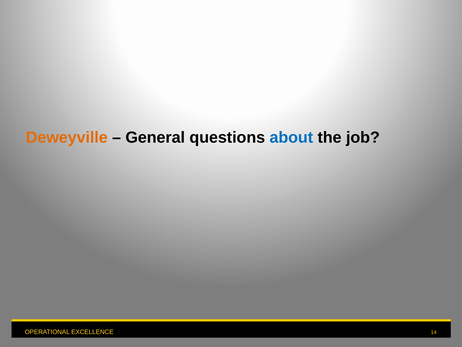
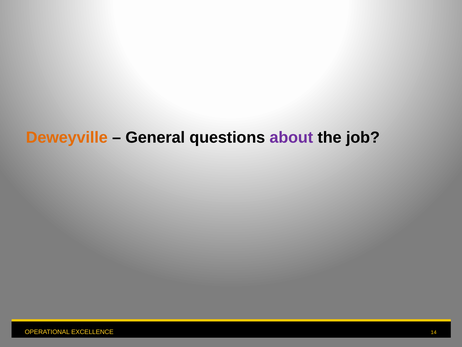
about colour: blue -> purple (291, 137)
